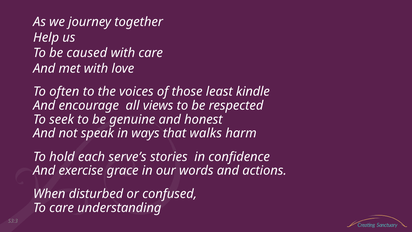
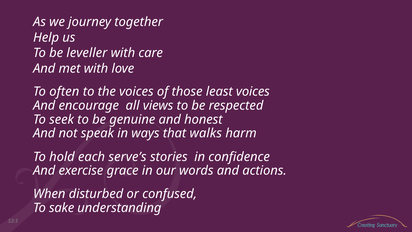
caused: caused -> leveller (87, 53)
least kindle: kindle -> voices (253, 92)
To care: care -> sake (62, 208)
